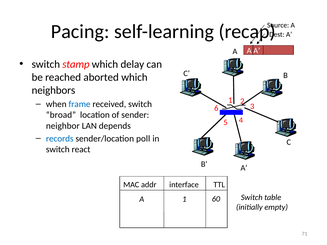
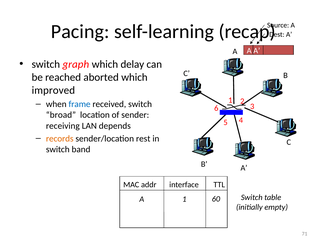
stamp: stamp -> graph (76, 64)
neighbors: neighbors -> improved (53, 90)
neighbor: neighbor -> receiving (63, 126)
records colour: blue -> orange (60, 139)
poll: poll -> rest (143, 139)
react: react -> band (81, 150)
